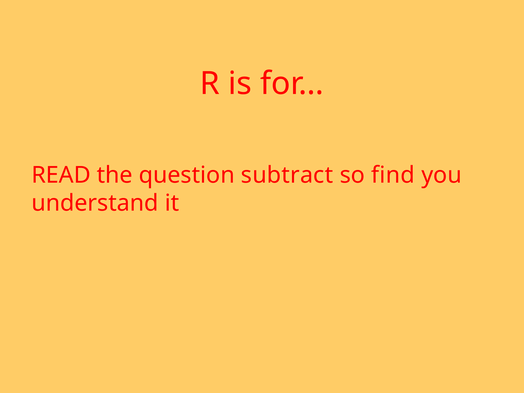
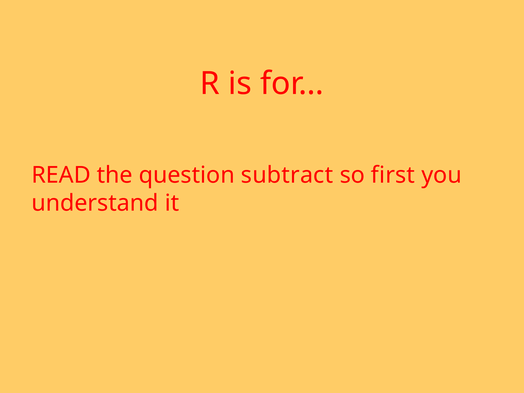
find: find -> first (393, 175)
